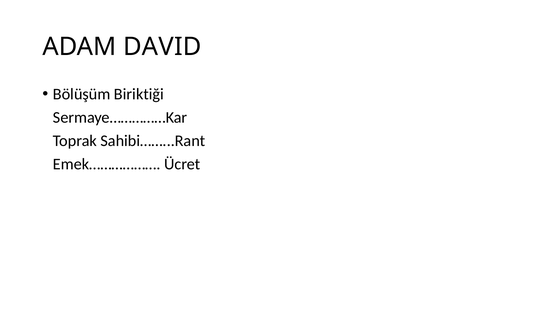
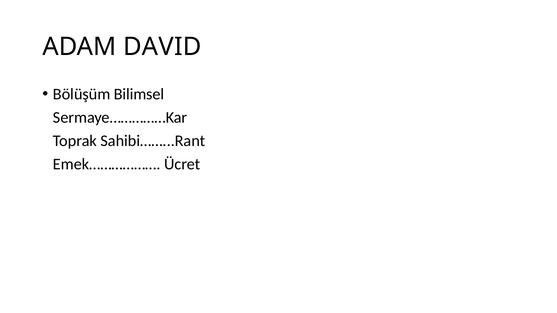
Biriktiği: Biriktiği -> Bilimsel (139, 94)
